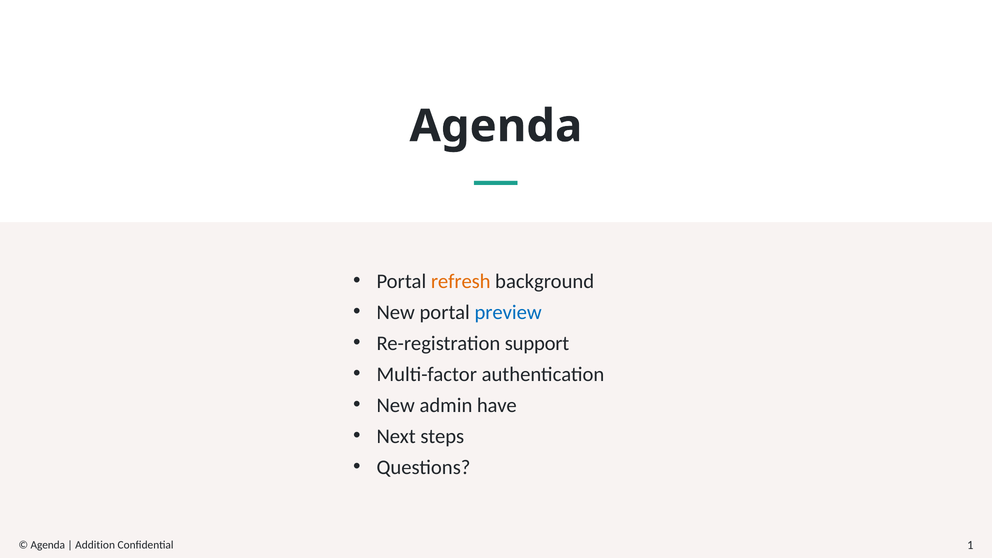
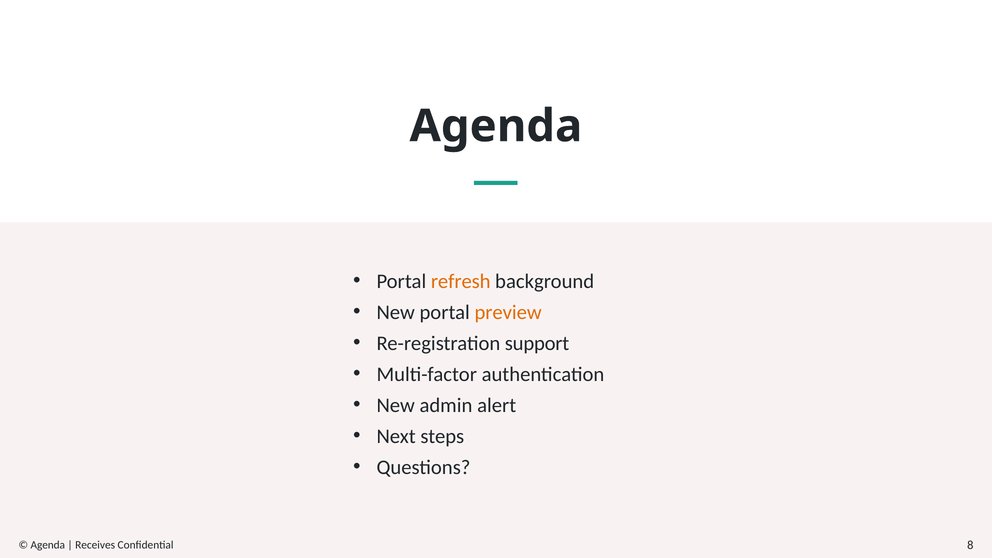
preview colour: blue -> orange (508, 312)
have: have -> alert (497, 405)
Addition: Addition -> Receives (95, 545)
1: 1 -> 8 (970, 545)
